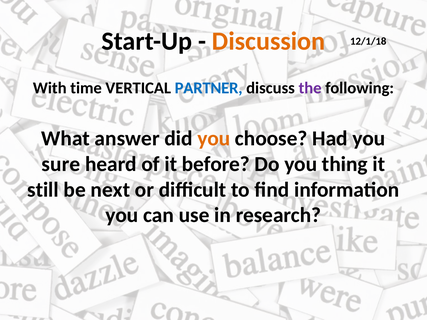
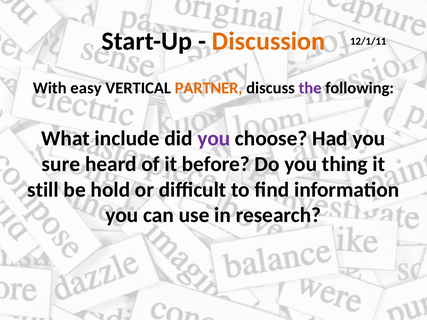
12/1/18: 12/1/18 -> 12/1/11 (368, 41)
time: time -> easy (86, 88)
PARTNER colour: blue -> orange (209, 88)
answer: answer -> include (127, 139)
you colour: orange -> purple (214, 139)
next: next -> hold (110, 190)
